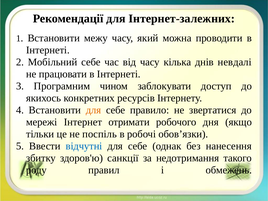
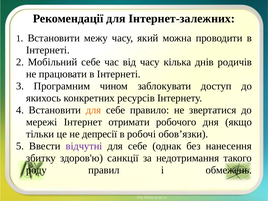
невдалі: невдалі -> родичів (235, 62)
поспіль: поспіль -> депресії (100, 134)
відчутні colour: blue -> purple (84, 146)
